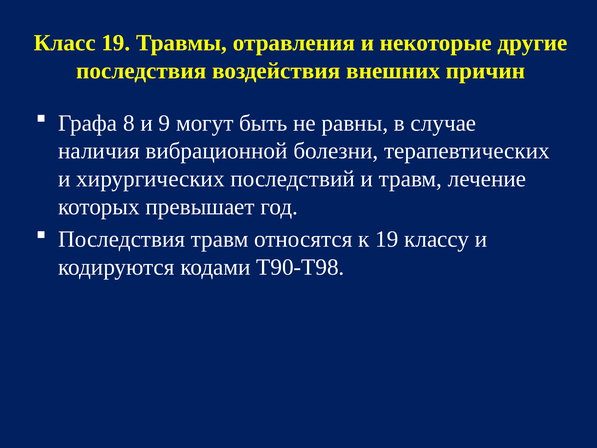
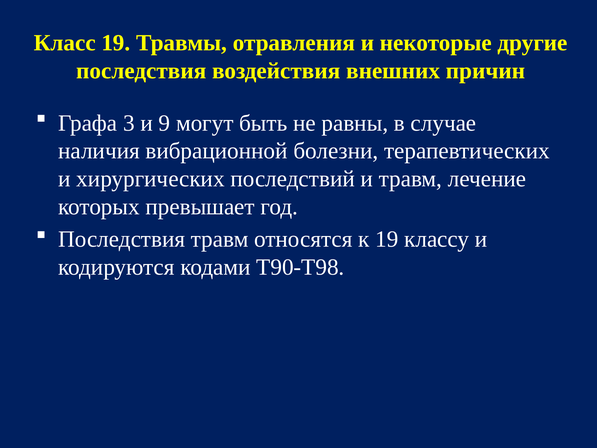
8: 8 -> 3 (129, 123)
